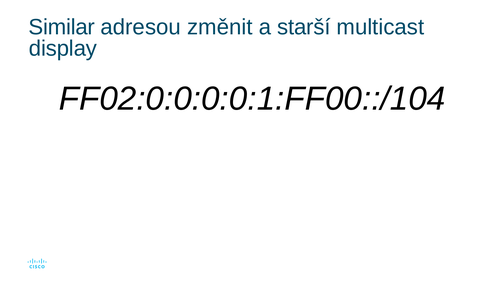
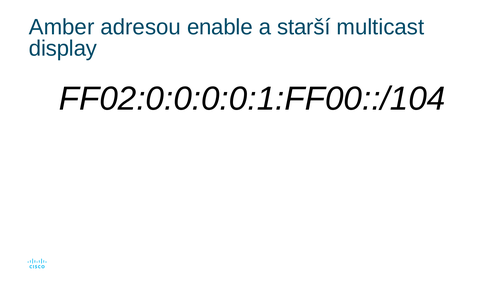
Similar: Similar -> Amber (62, 27)
změnit: změnit -> enable (220, 27)
